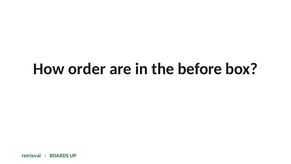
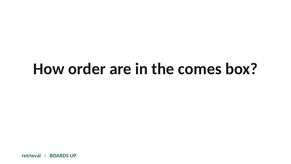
before: before -> comes (200, 69)
